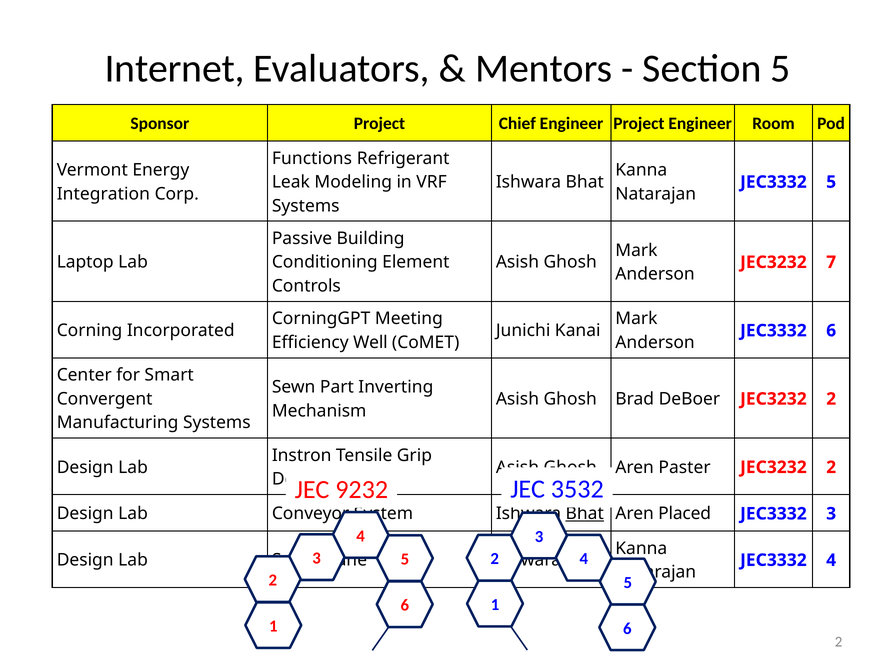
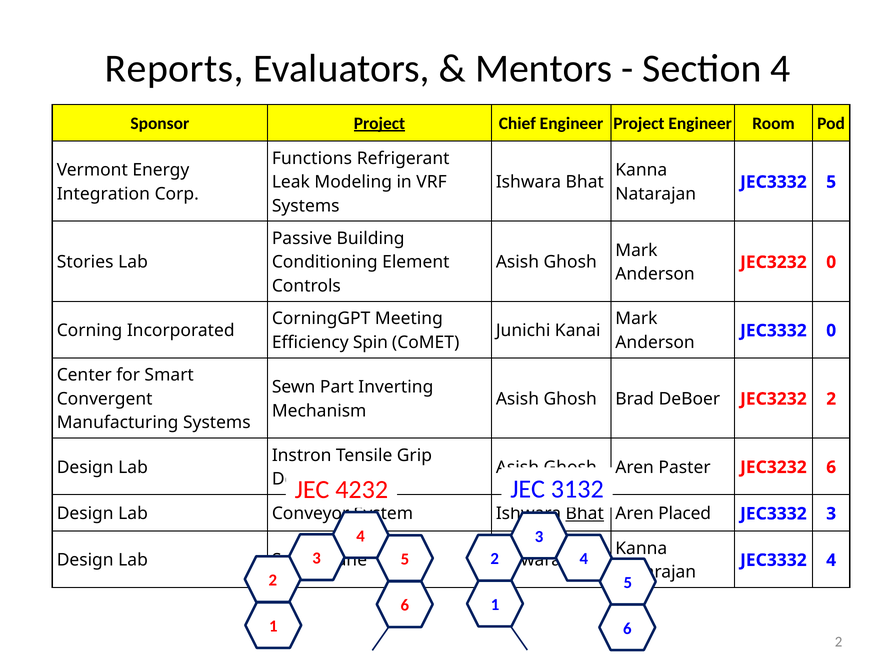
Internet: Internet -> Reports (174, 68)
Section 5: 5 -> 4 (781, 68)
Project underline: none -> present (379, 123)
Laptop: Laptop -> Stories (85, 262)
JEC3232 7: 7 -> 0 (831, 262)
JEC3332 6: 6 -> 0 (831, 331)
Well: Well -> Spin (370, 342)
Paster JEC3232 2: 2 -> 6 (831, 467)
9232: 9232 -> 4232 (362, 490)
3532: 3532 -> 3132 (577, 489)
